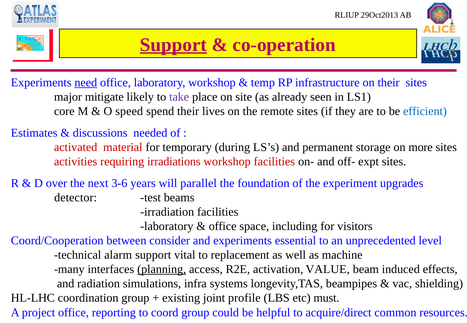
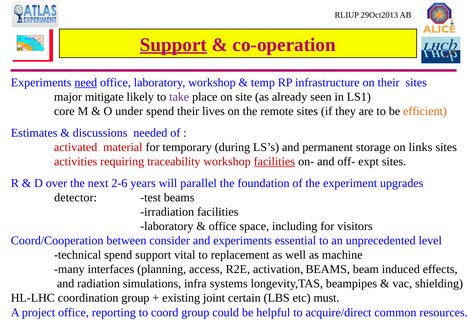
speed: speed -> under (129, 111)
efficient colour: blue -> orange (425, 111)
more: more -> links (420, 147)
irradiations: irradiations -> traceability (174, 162)
facilities underline: none -> present (274, 162)
3-6: 3-6 -> 2-6 (119, 183)
technical alarm: alarm -> spend (118, 255)
planning underline: present -> none (162, 270)
activation VALUE: VALUE -> BEAMS (328, 270)
profile: profile -> certain (244, 298)
